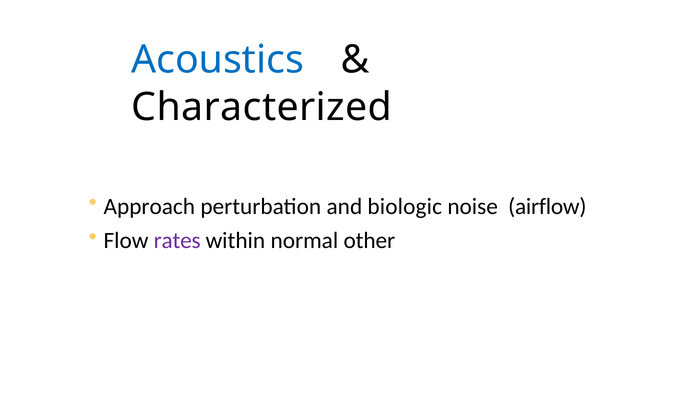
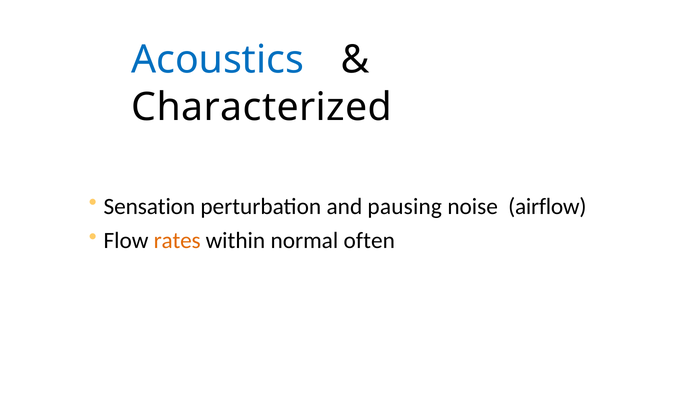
Approach: Approach -> Sensation (149, 206)
biologic: biologic -> pausing (405, 206)
rates colour: purple -> orange (177, 241)
other: other -> often (369, 241)
